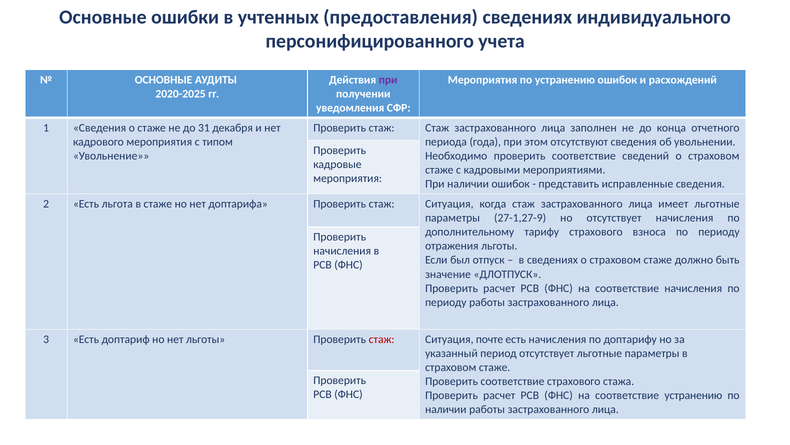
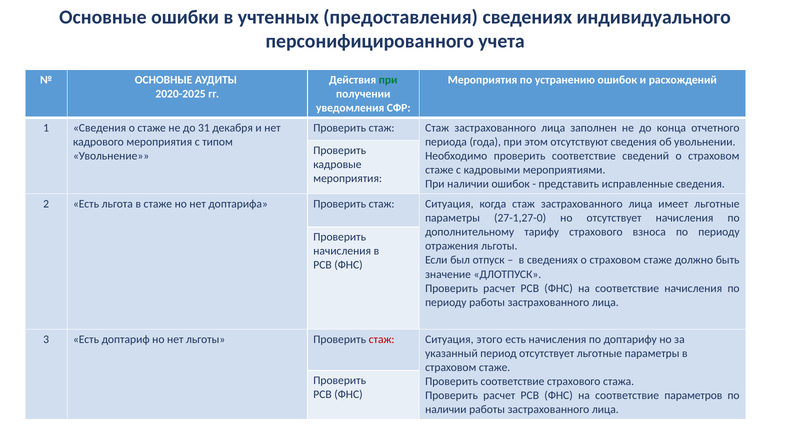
при colour: purple -> green (388, 80)
27-1,27-9: 27-1,27-9 -> 27-1,27-0 (520, 218)
почте: почте -> этого (489, 339)
соответствие устранению: устранению -> параметров (693, 395)
